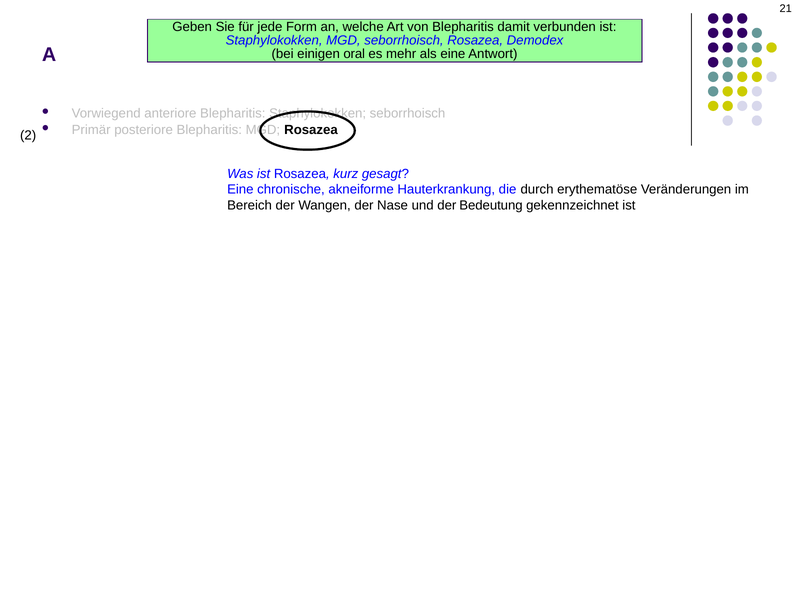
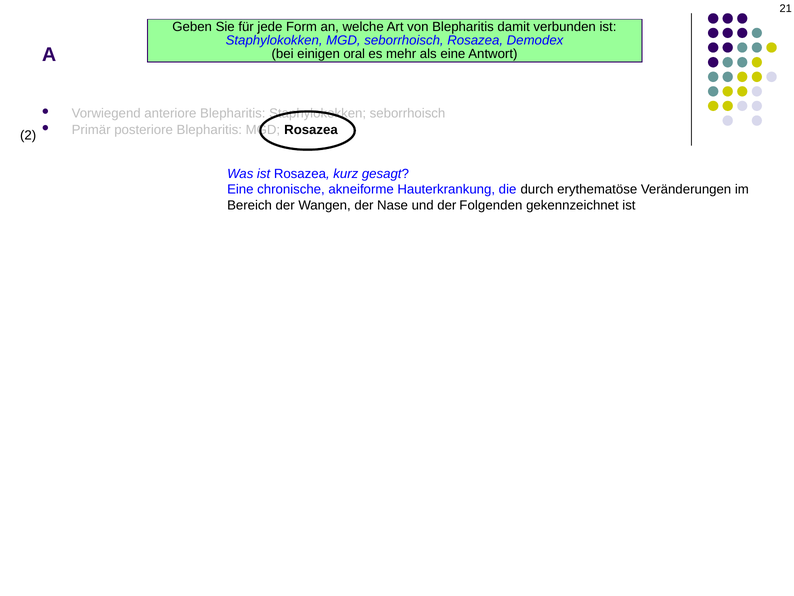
Bedeutung: Bedeutung -> Folgenden (491, 205)
